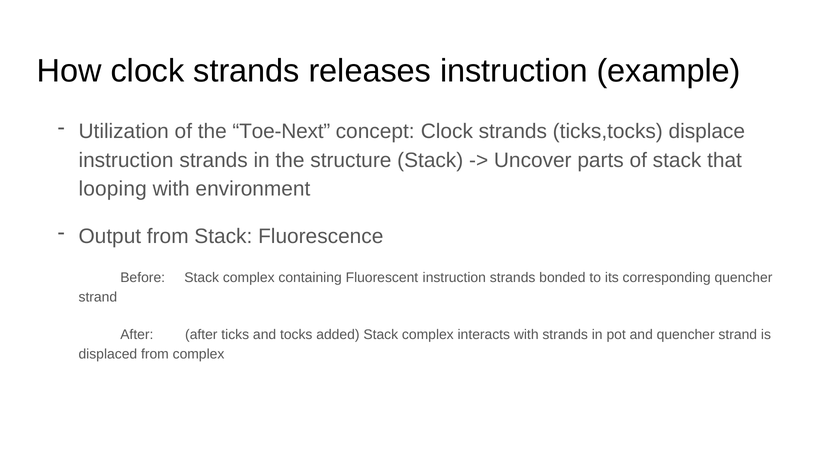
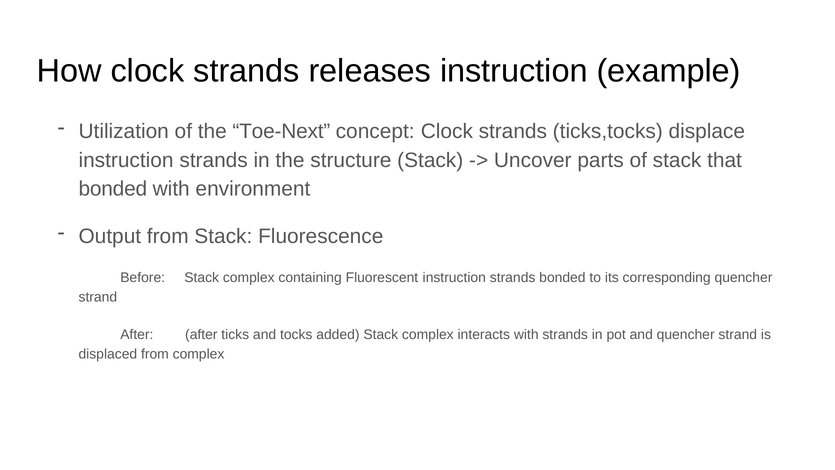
looping: looping -> bonded (113, 189)
